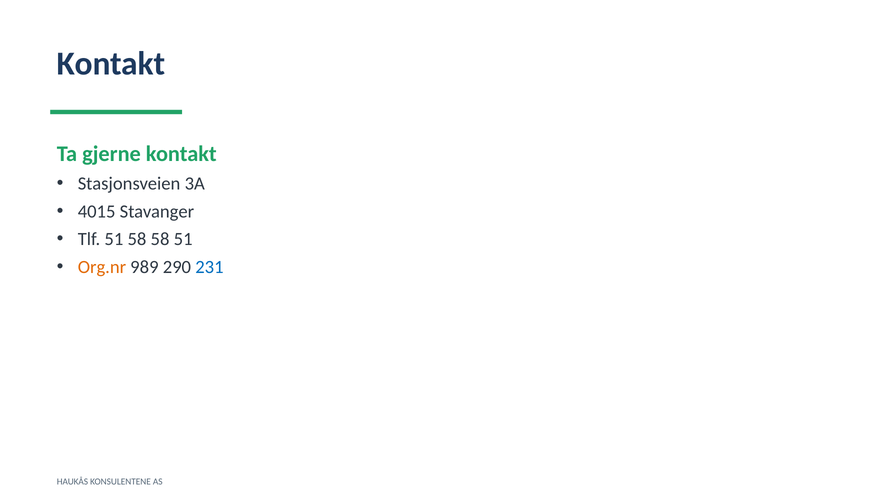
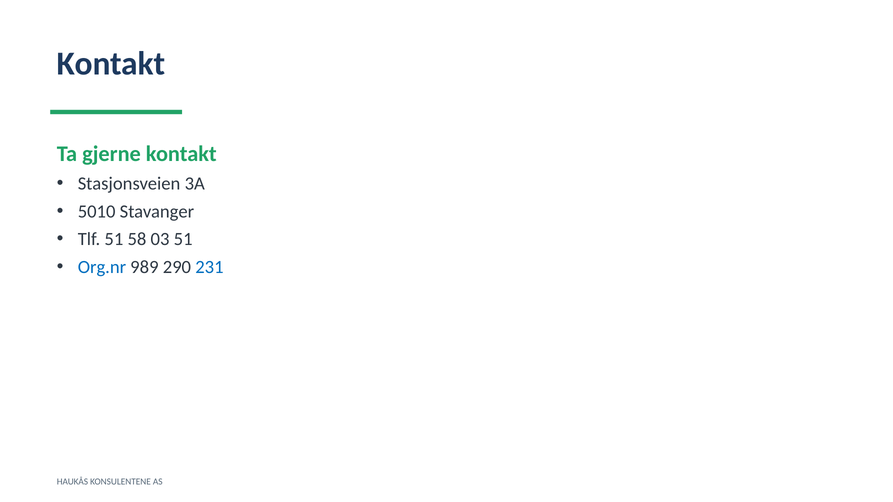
4015: 4015 -> 5010 (97, 212)
58 58: 58 -> 03 (160, 239)
Org.nr colour: orange -> blue (102, 267)
